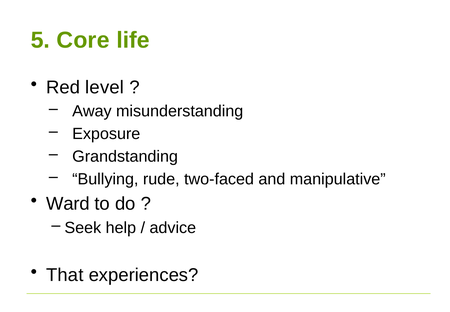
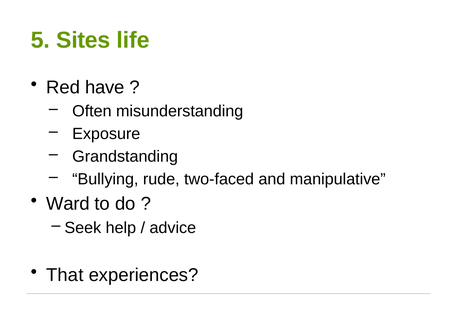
Core: Core -> Sites (83, 40)
level: level -> have (105, 87)
Away: Away -> Often (92, 111)
